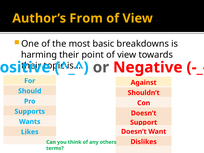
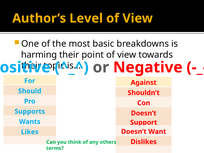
From: From -> Level (86, 18)
